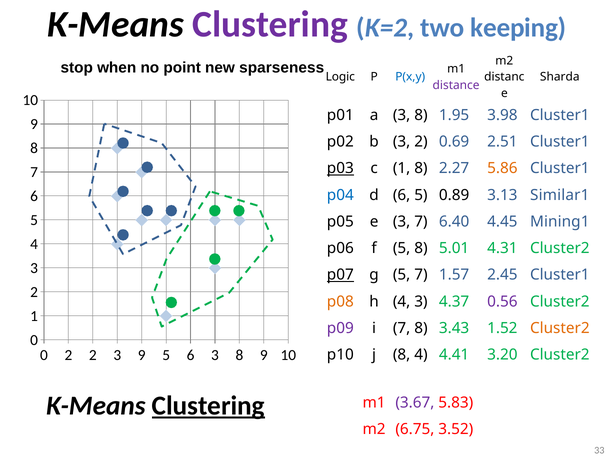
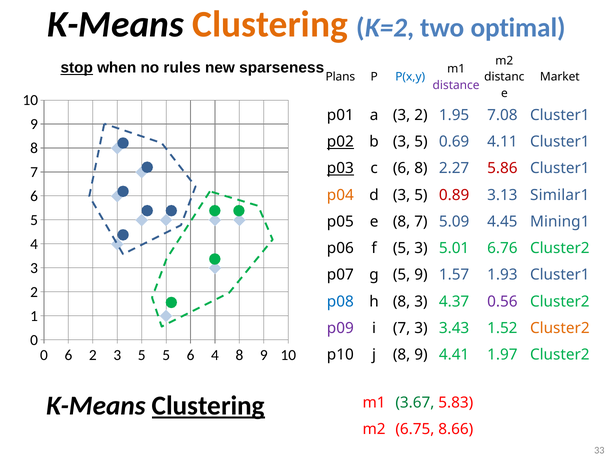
Clustering colour: purple -> orange (270, 24)
keeping: keeping -> optimal (518, 28)
stop underline: none -> present (77, 68)
point: point -> rules (182, 68)
Logic: Logic -> Plans (340, 77)
Sharda: Sharda -> Market (560, 77)
a 3 8: 8 -> 2 (421, 115)
3.98: 3.98 -> 7.08 (502, 115)
p02 underline: none -> present (340, 142)
b 3 2: 2 -> 5 (421, 142)
2.51: 2.51 -> 4.11 (502, 142)
c 1: 1 -> 6 (402, 168)
5.86 colour: orange -> red (502, 168)
p04 colour: blue -> orange (340, 195)
d 6: 6 -> 3 (402, 195)
0.89 colour: black -> red (454, 195)
e 3: 3 -> 8 (402, 222)
6.40: 6.40 -> 5.09 (454, 222)
5 8: 8 -> 3 (421, 248)
4.31: 4.31 -> 6.76 (502, 248)
p07 underline: present -> none (340, 275)
5 7: 7 -> 9 (421, 275)
2.45: 2.45 -> 1.93 (502, 275)
p08 colour: orange -> blue (340, 301)
h 4: 4 -> 8 (402, 301)
i 7 8: 8 -> 3 (421, 328)
2: 2 -> 6 (68, 355)
9: 9 -> 5 (142, 355)
6 3: 3 -> 4 (215, 355)
j 8 4: 4 -> 9 (421, 354)
3.20: 3.20 -> 1.97 (502, 354)
3.67 colour: purple -> green (415, 403)
3.52: 3.52 -> 8.66 (456, 429)
